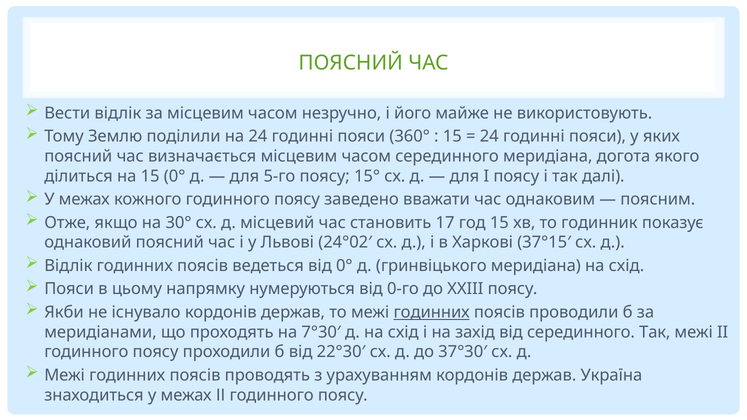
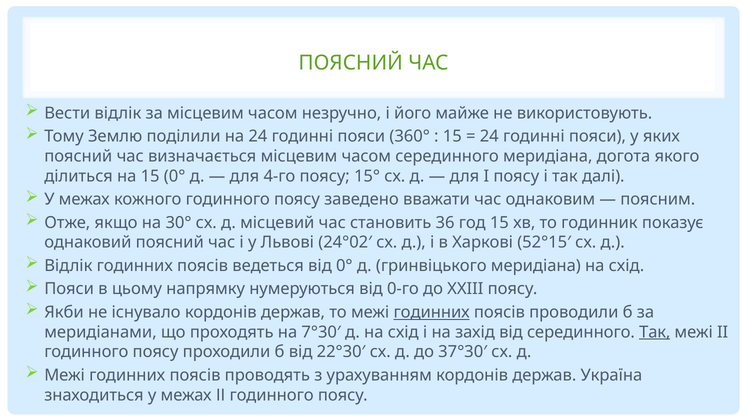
5-го: 5-го -> 4-го (279, 176)
17: 17 -> 36 (445, 223)
37°15′: 37°15′ -> 52°15′ (544, 243)
Так underline: none -> present (655, 332)
